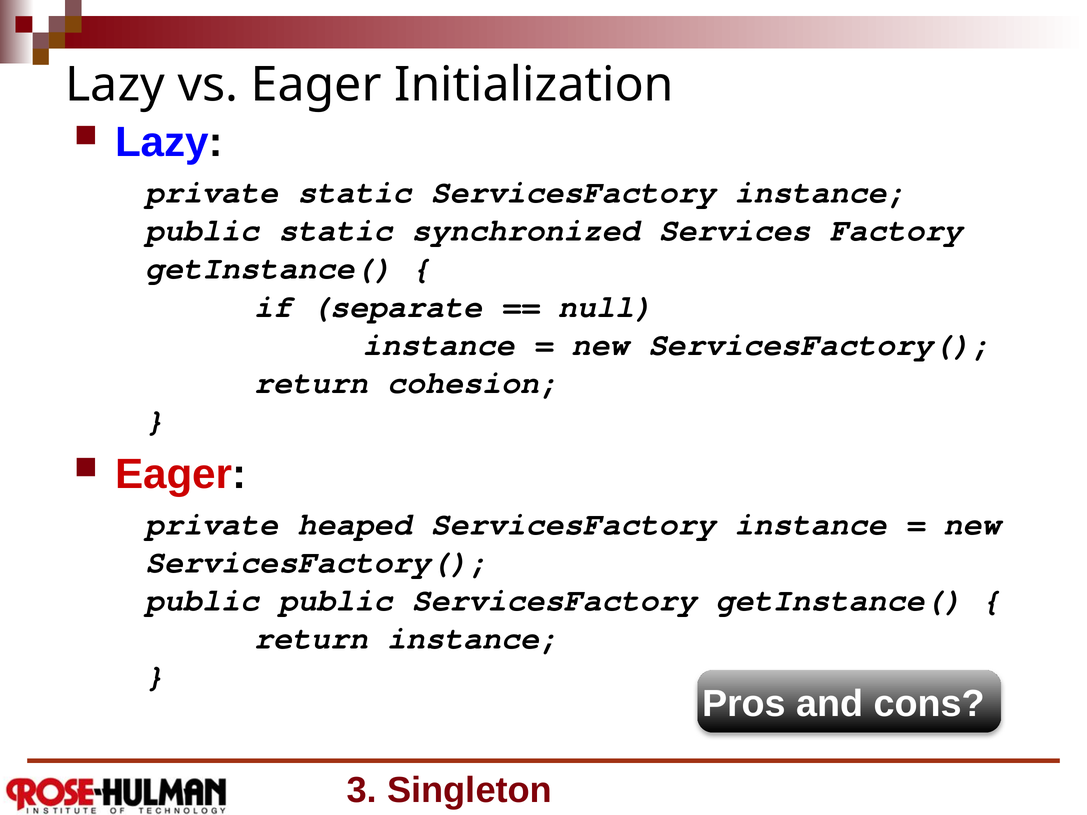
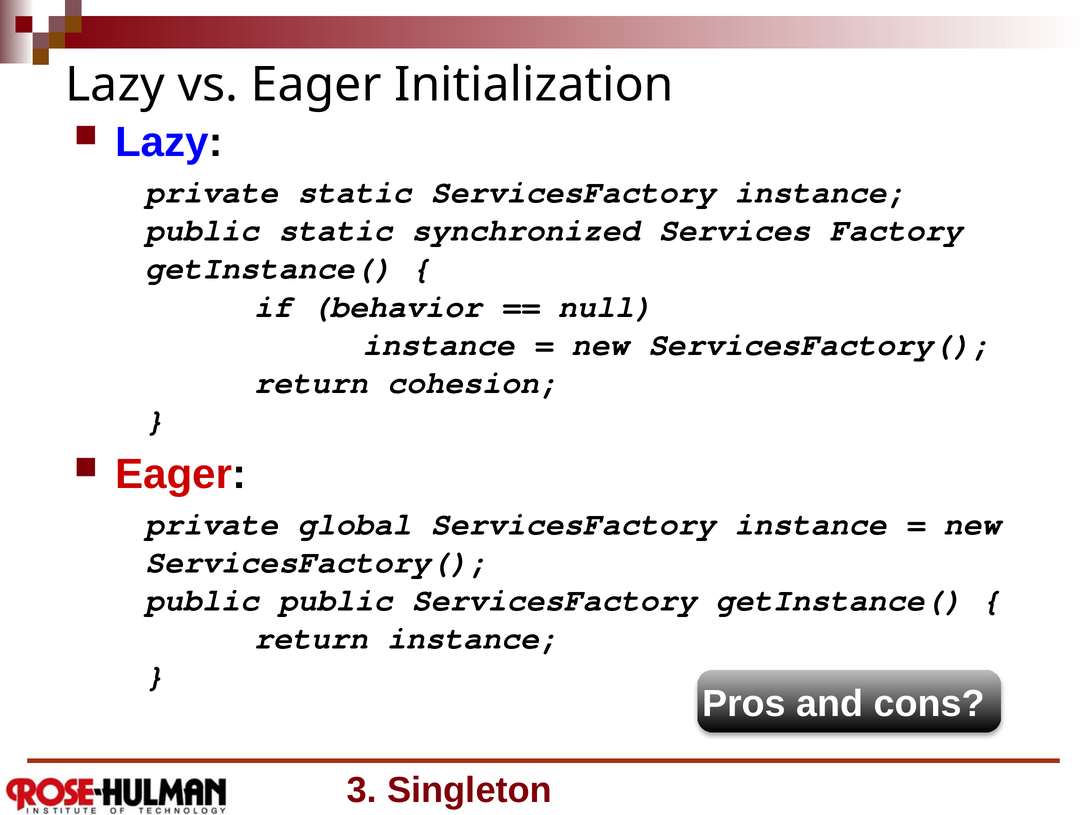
separate: separate -> behavior (397, 307)
heaped: heaped -> global (355, 524)
